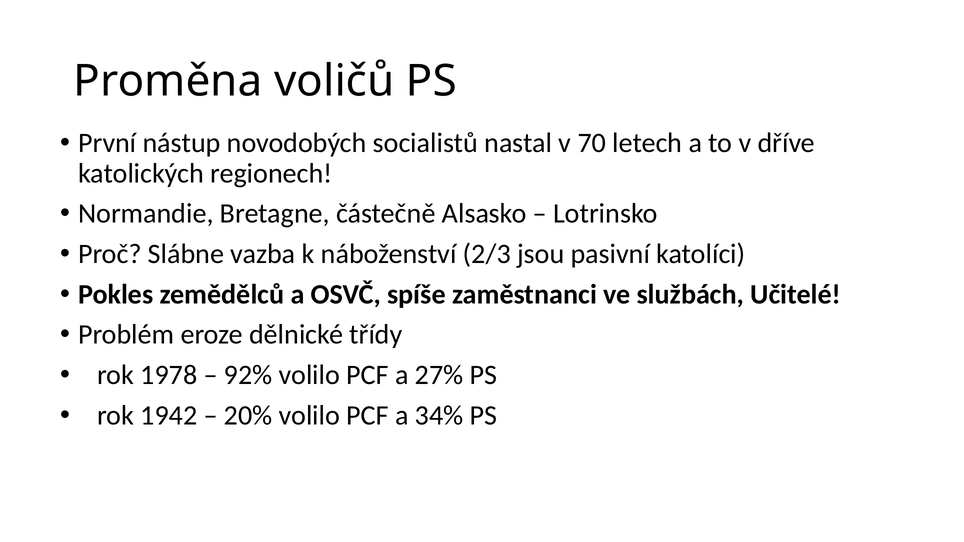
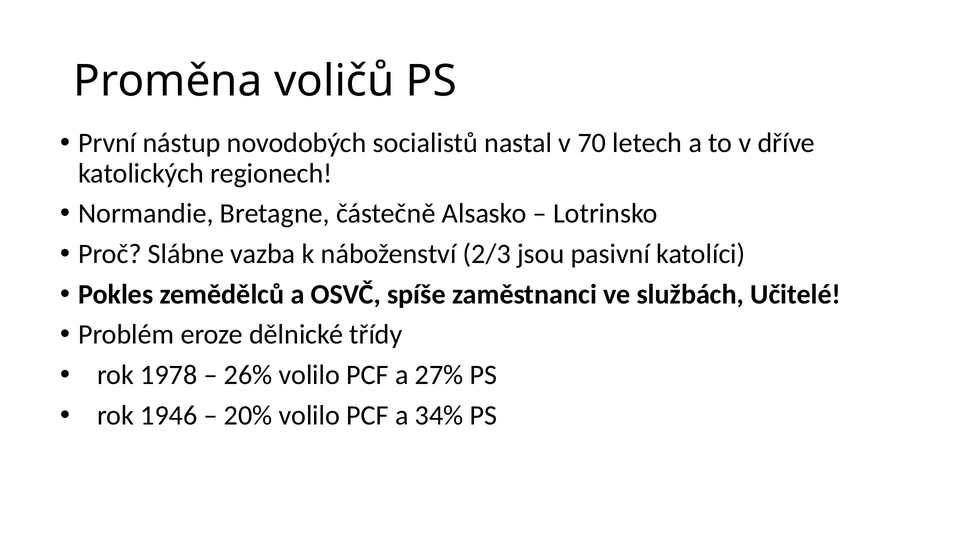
92%: 92% -> 26% (248, 375)
1942: 1942 -> 1946 (169, 416)
